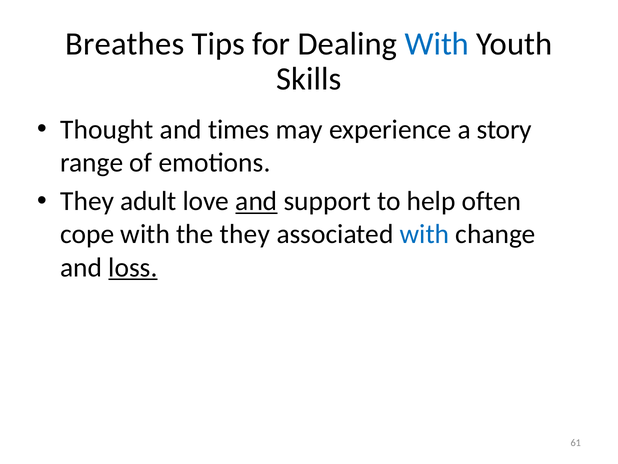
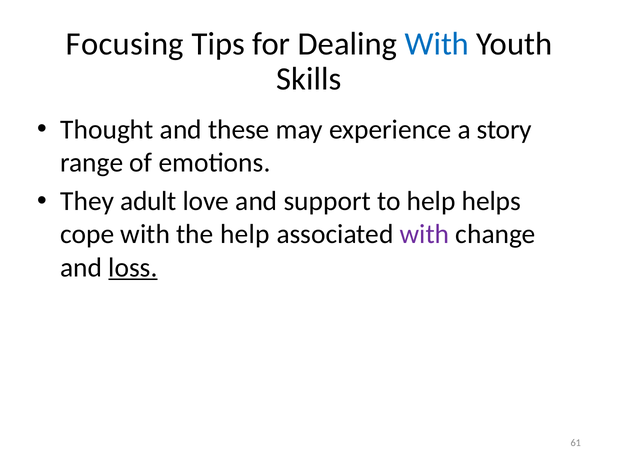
Breathes: Breathes -> Focusing (125, 44)
times: times -> these (239, 130)
and underline: present -> none (256, 201)
often: often -> helps (491, 201)
the they: they -> help (245, 234)
with colour: blue -> purple (424, 234)
